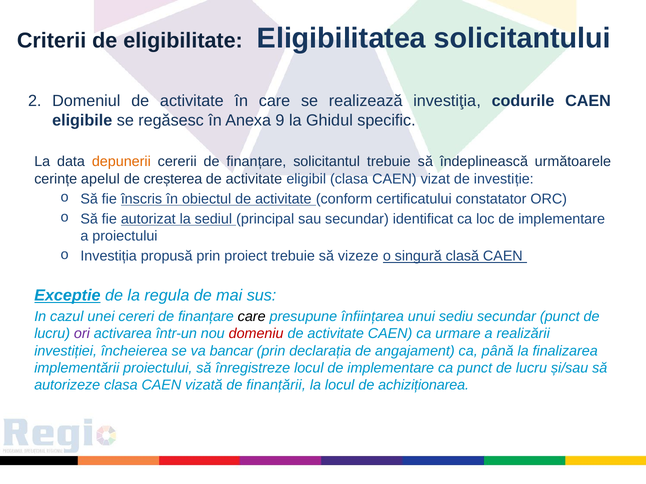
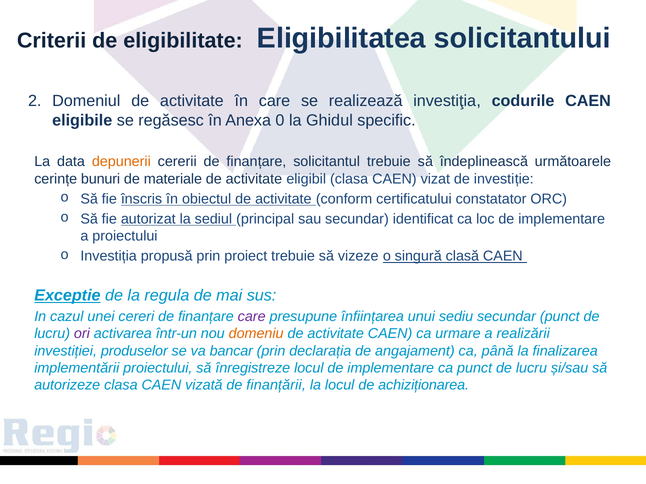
9: 9 -> 0 (280, 121)
apelul: apelul -> bunuri (101, 179)
creșterea: creșterea -> materiale (173, 179)
care colour: black -> purple (252, 317)
domeniu colour: red -> orange (256, 334)
încheierea: încheierea -> produselor (134, 351)
